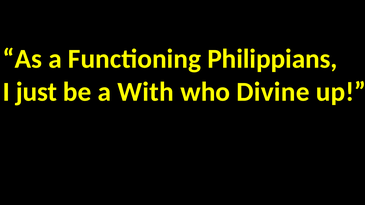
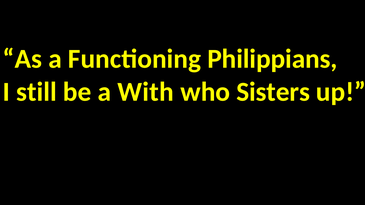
just: just -> still (36, 92)
Divine: Divine -> Sisters (273, 92)
